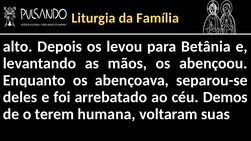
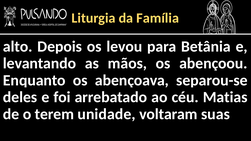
Demos: Demos -> Matias (225, 97)
humana: humana -> unidade (107, 114)
